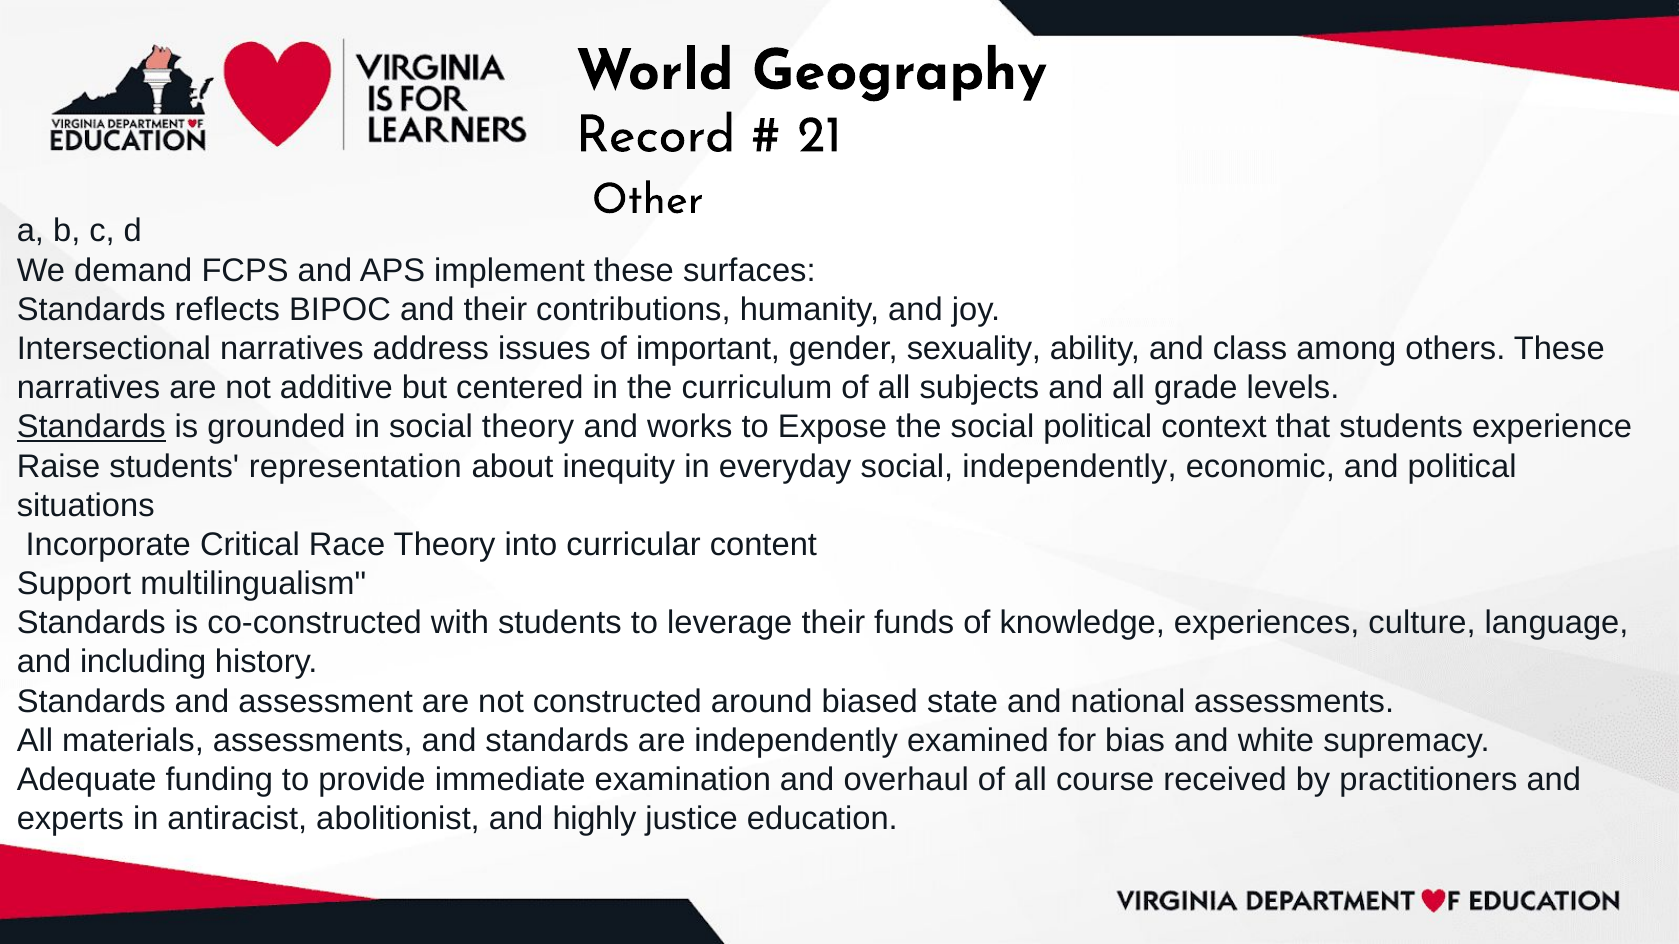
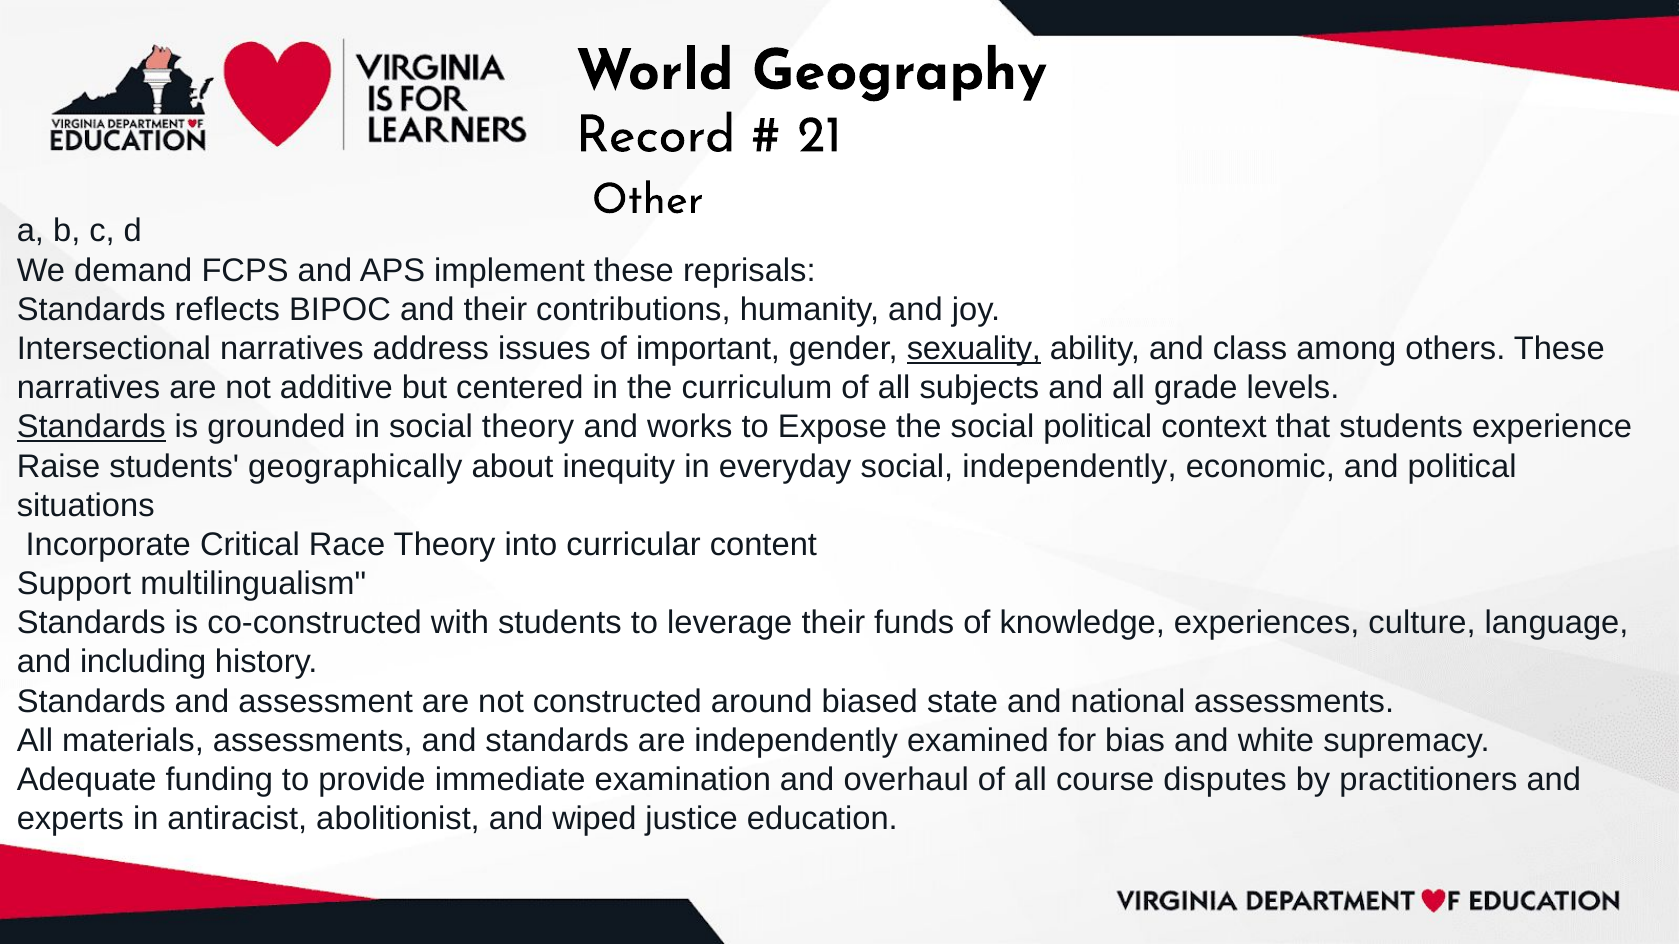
surfaces: surfaces -> reprisals (749, 270)
sexuality underline: none -> present (974, 349)
representation: representation -> geographically (355, 466)
received: received -> disputes (1225, 780)
highly: highly -> wiped (594, 819)
